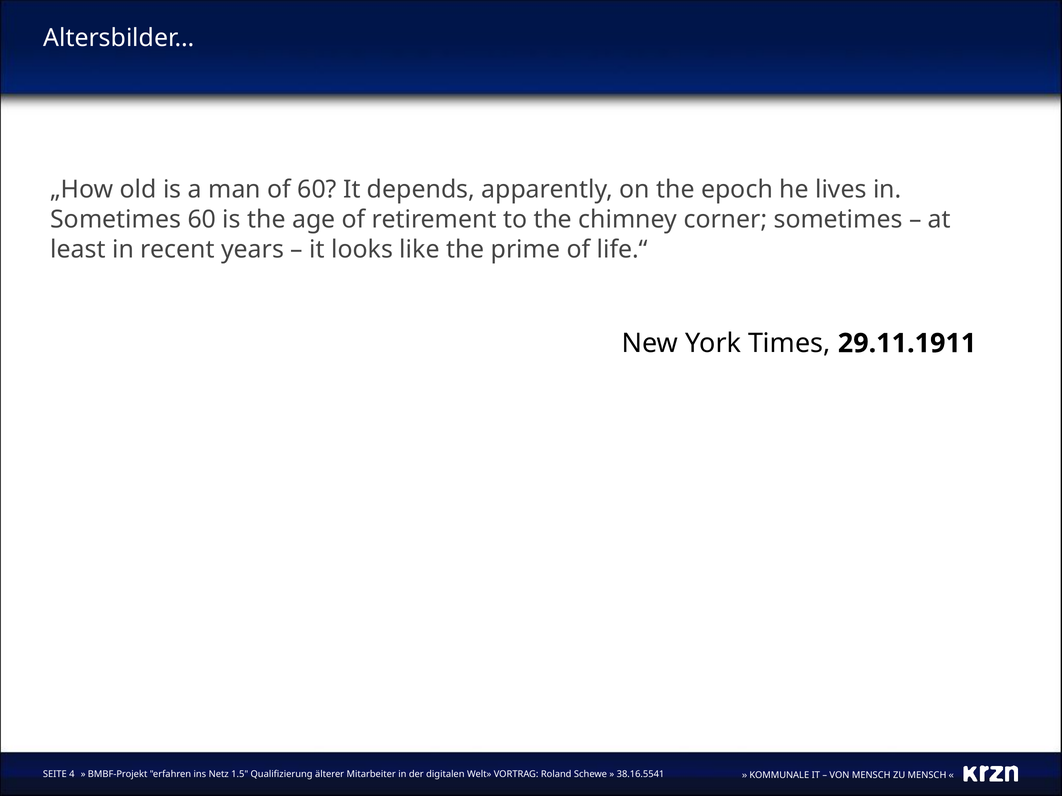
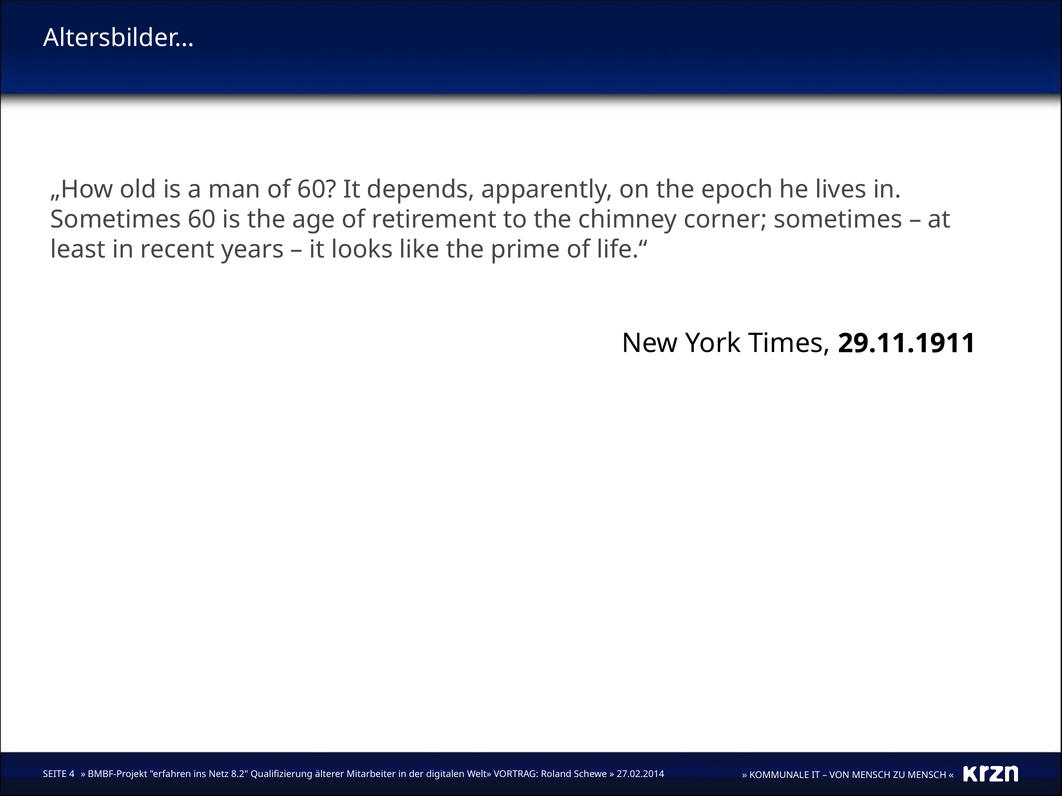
1.5: 1.5 -> 8.2 (240, 775)
38.16.5541: 38.16.5541 -> 27.02.2014 (641, 775)
